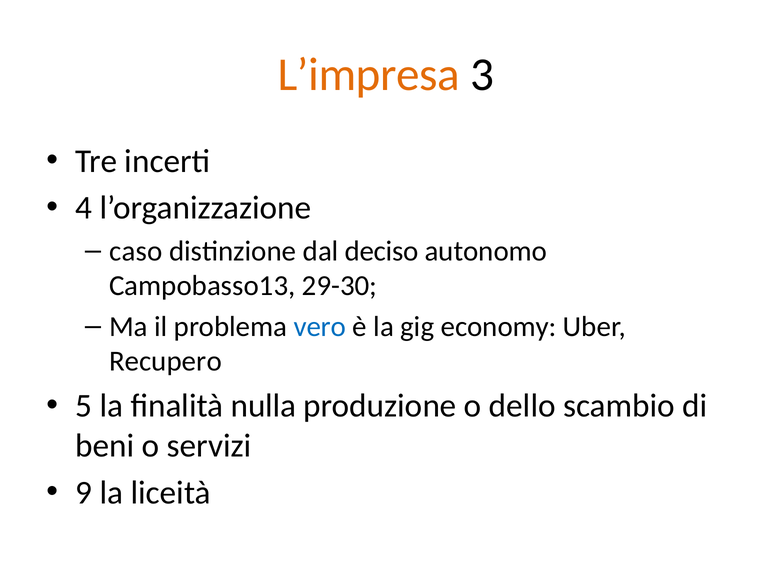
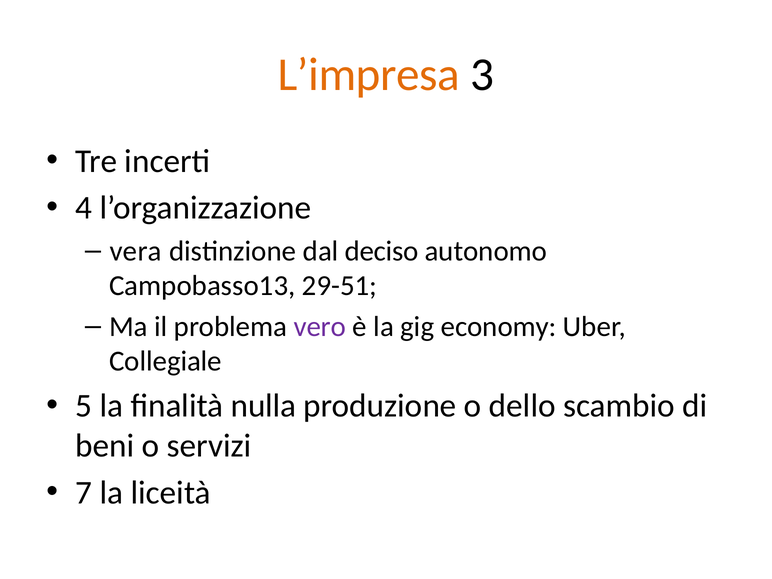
caso: caso -> vera (136, 251)
29-30: 29-30 -> 29-51 (340, 286)
vero colour: blue -> purple (320, 327)
Recupero: Recupero -> Collegiale (165, 361)
9: 9 -> 7 (84, 493)
